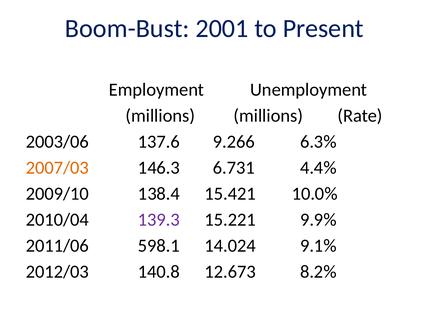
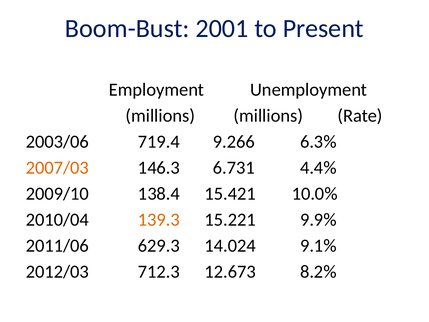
137.6: 137.6 -> 719.4 (159, 142)
139.3 colour: purple -> orange (159, 220)
598.1: 598.1 -> 629.3 (159, 246)
140.8: 140.8 -> 712.3 (159, 272)
